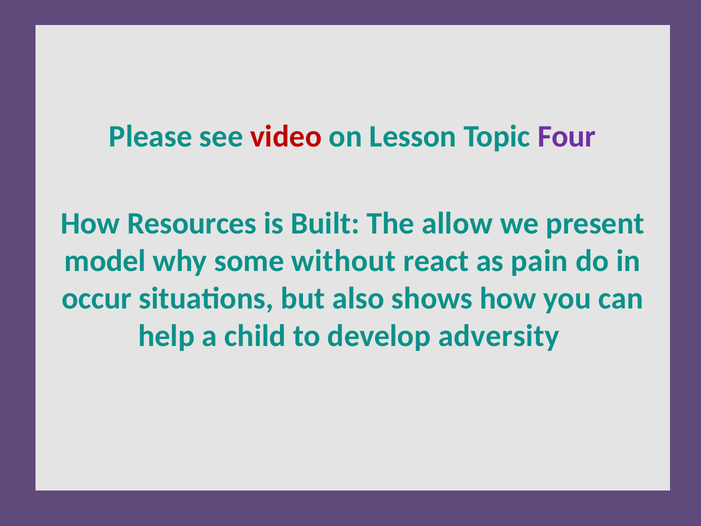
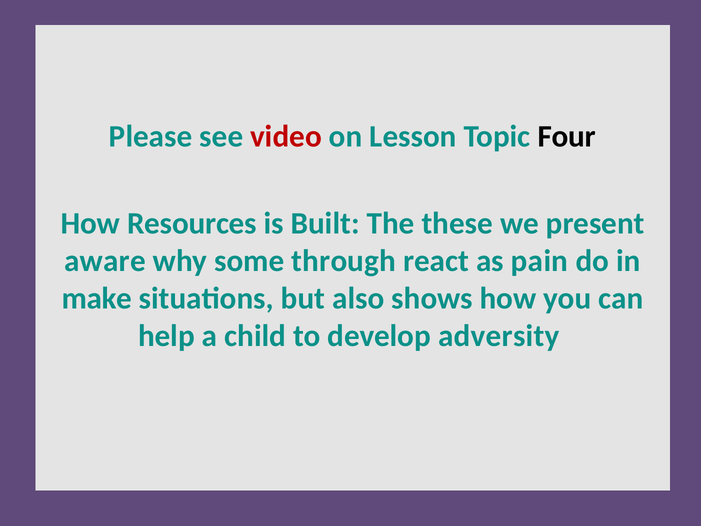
Four colour: purple -> black (567, 136)
allow: allow -> these (457, 224)
model: model -> aware (105, 261)
without: without -> through (344, 261)
occur: occur -> make (97, 298)
